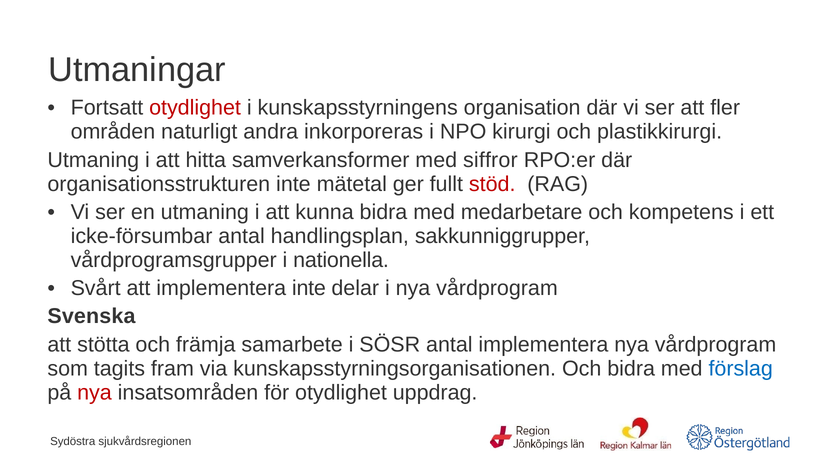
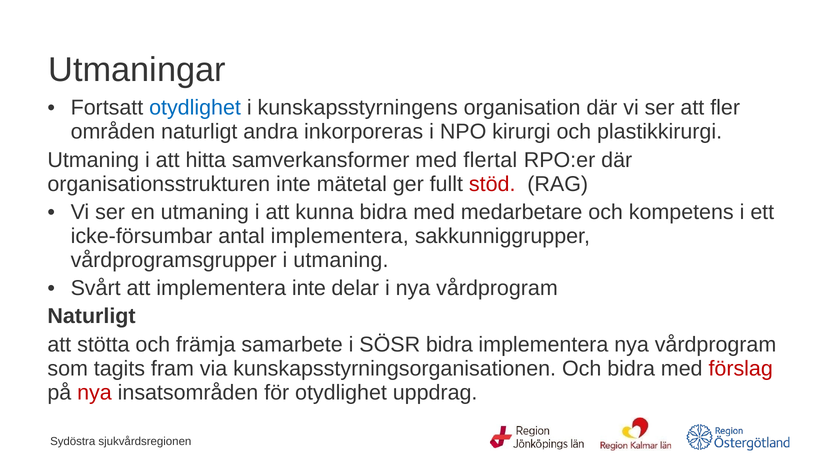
otydlighet colour: red -> blue (195, 108)
siffror: siffror -> flertal (490, 160)
antal handlingsplan: handlingsplan -> implementera (340, 236)
i nationella: nationella -> utmaning (341, 260)
Svenska: Svenska -> Naturligt (92, 316)
SÖSR antal: antal -> bidra (449, 345)
förslag colour: blue -> red (741, 369)
